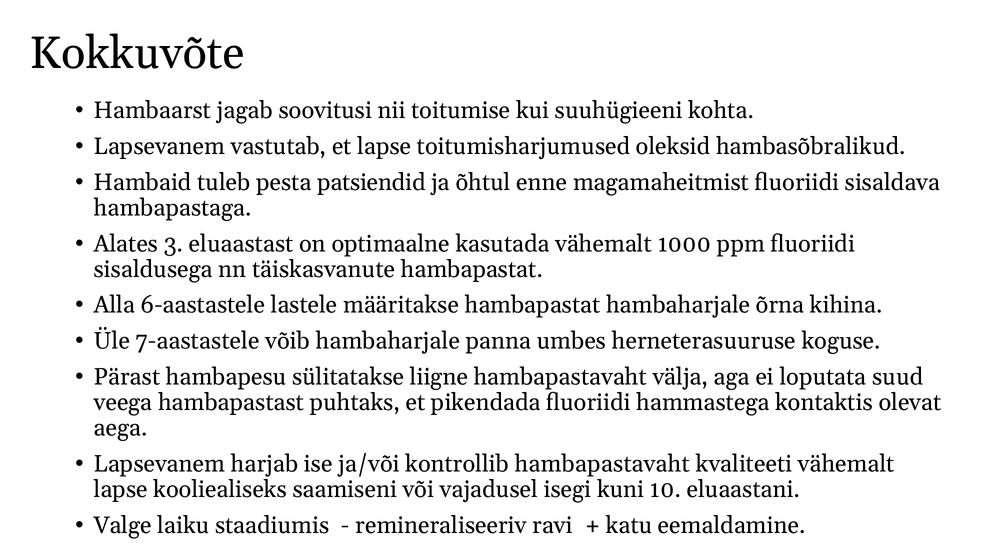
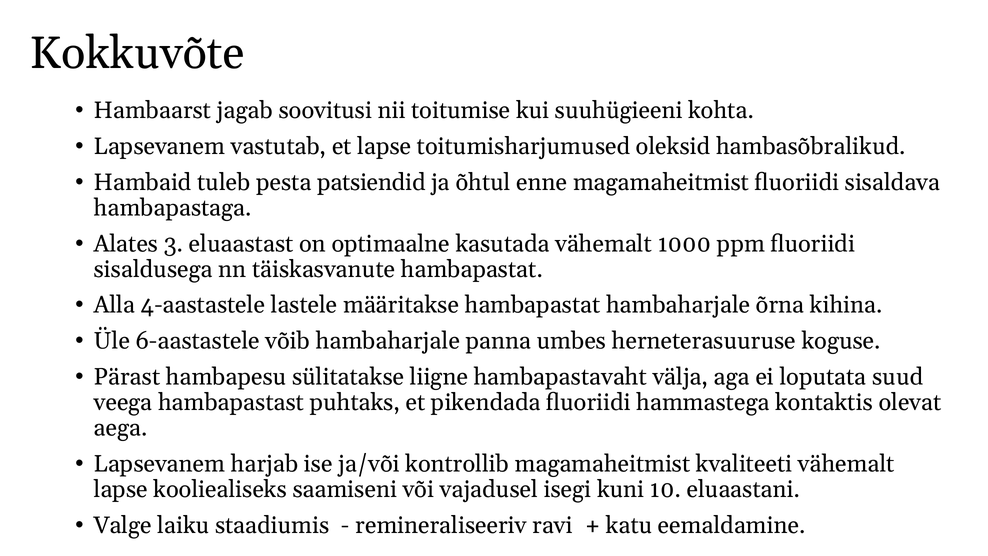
6-aastastele: 6-aastastele -> 4-aastastele (203, 305)
7-aastastele: 7-aastastele -> 6-aastastele (198, 341)
kontrollib hambapastavaht: hambapastavaht -> magamaheitmist (603, 464)
